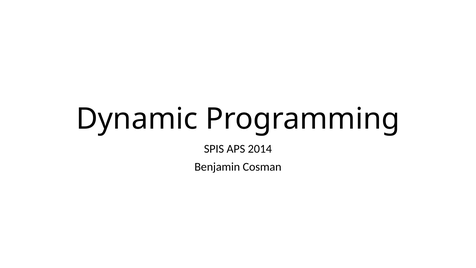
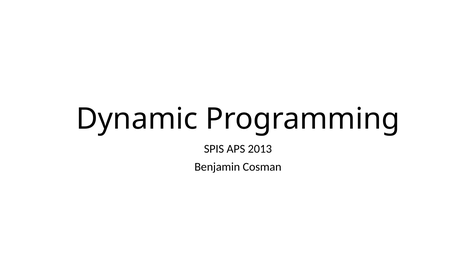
2014: 2014 -> 2013 (260, 149)
